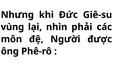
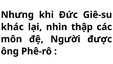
vùng: vùng -> khác (12, 27)
phải: phải -> thập (82, 27)
